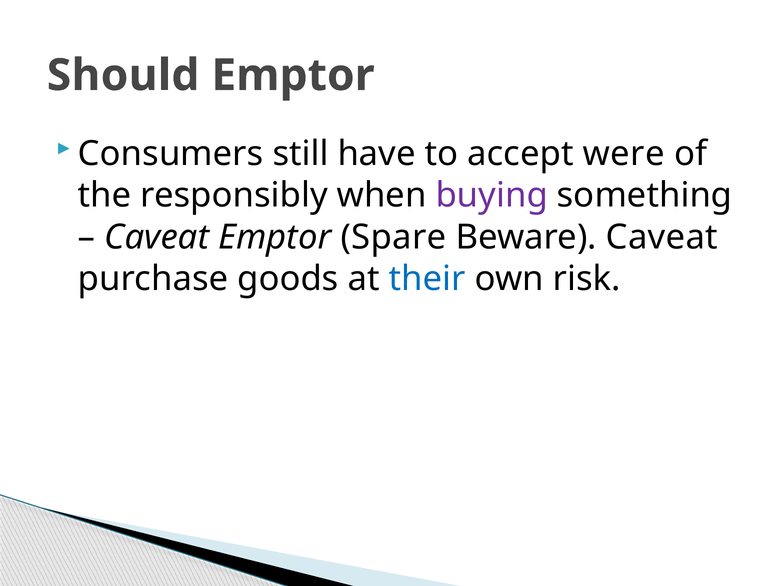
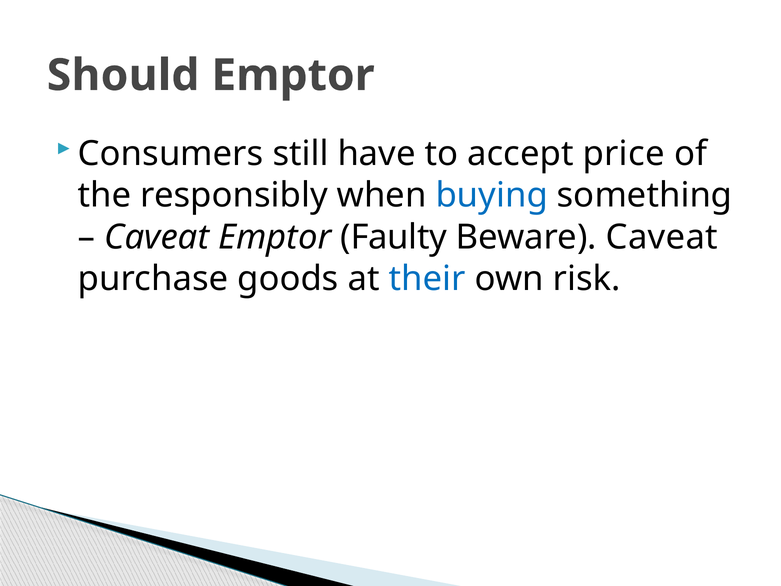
were: were -> price (624, 154)
buying colour: purple -> blue (492, 195)
Spare: Spare -> Faulty (394, 237)
